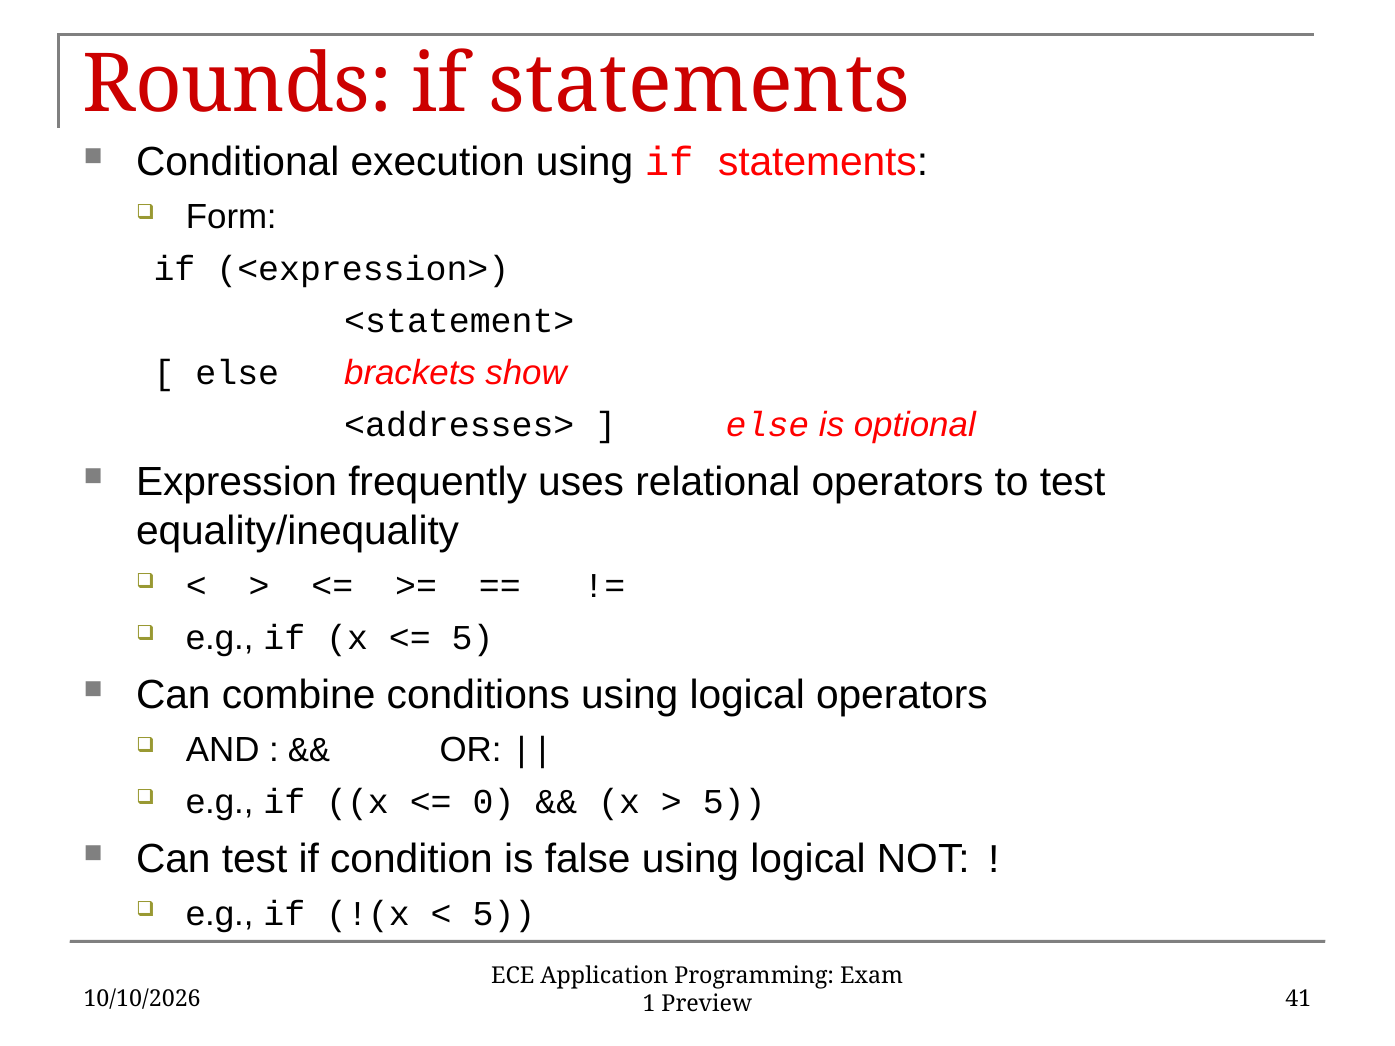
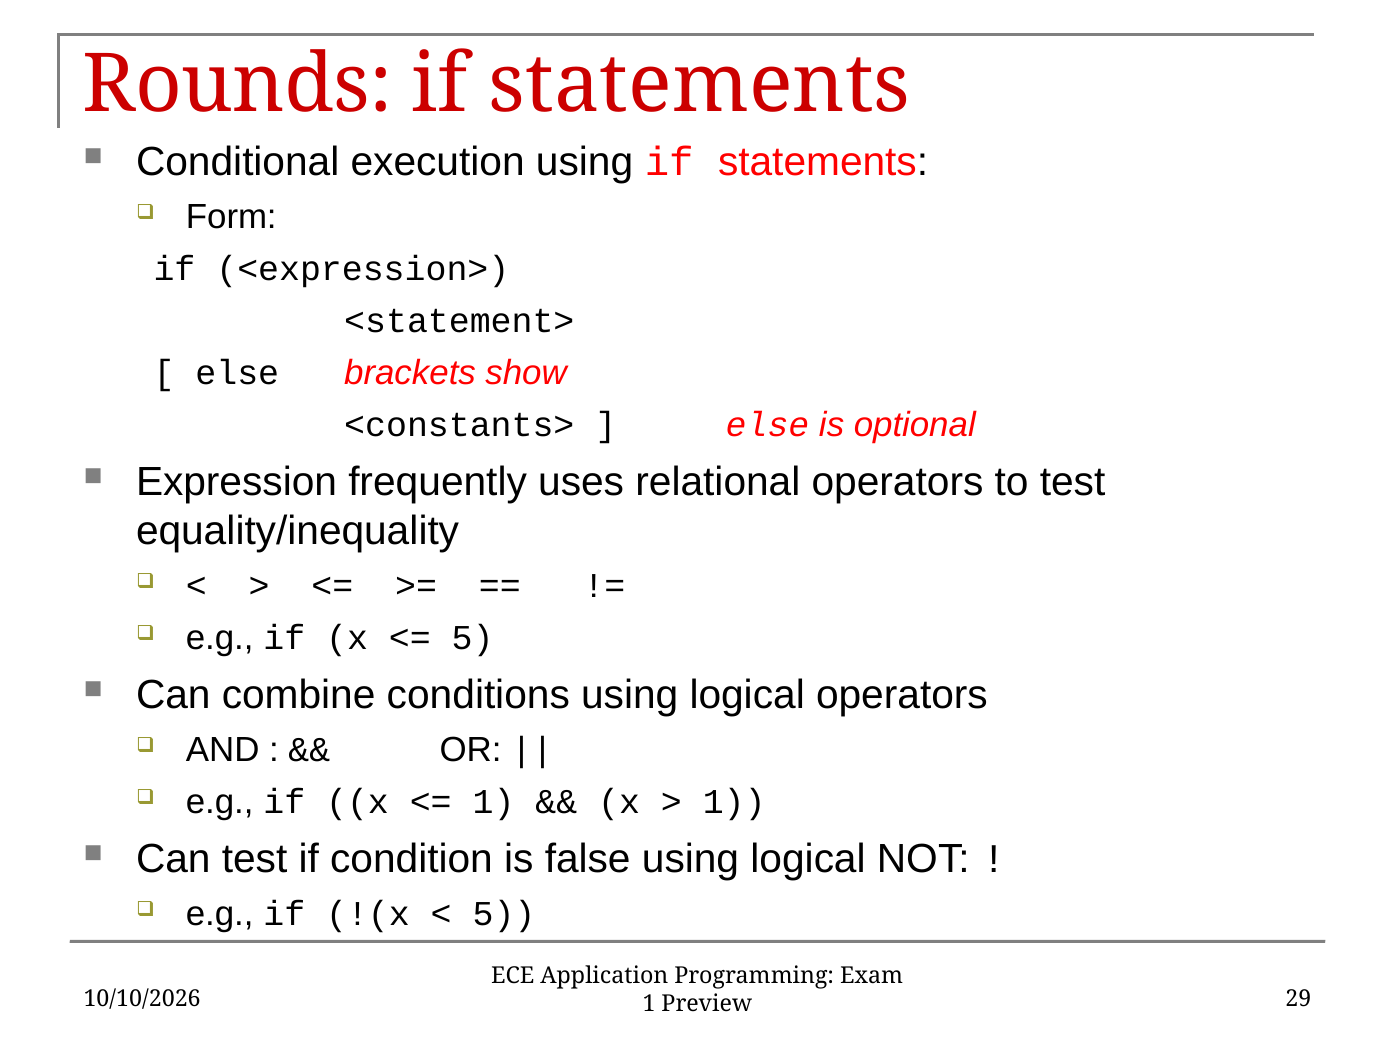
<addresses>: <addresses> -> <constants> (459, 425)
0: 0 -> 1 (494, 802)
5: 5 -> 1 (734, 802)
41: 41 -> 29 (1298, 999)
